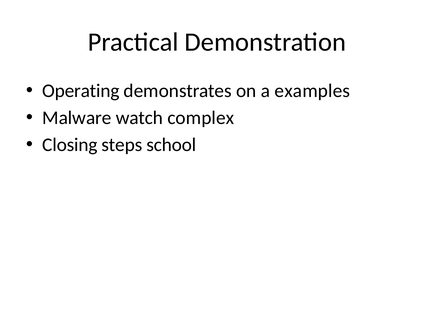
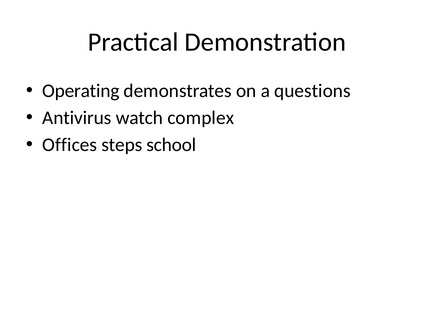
examples: examples -> questions (312, 91)
Malware: Malware -> Antivirus (77, 118)
Closing: Closing -> Offices (70, 145)
